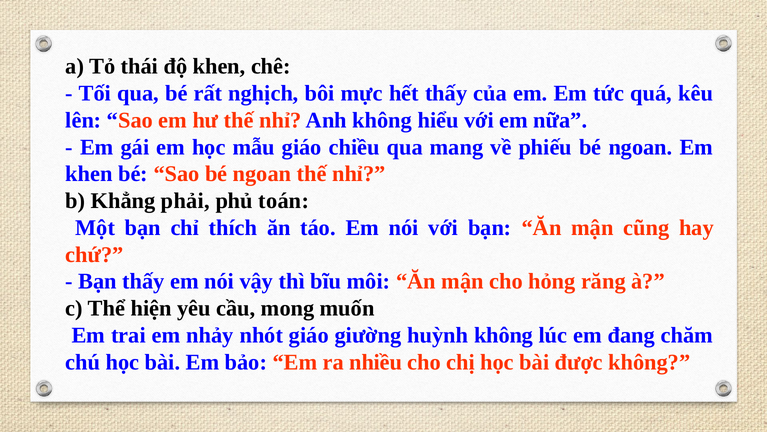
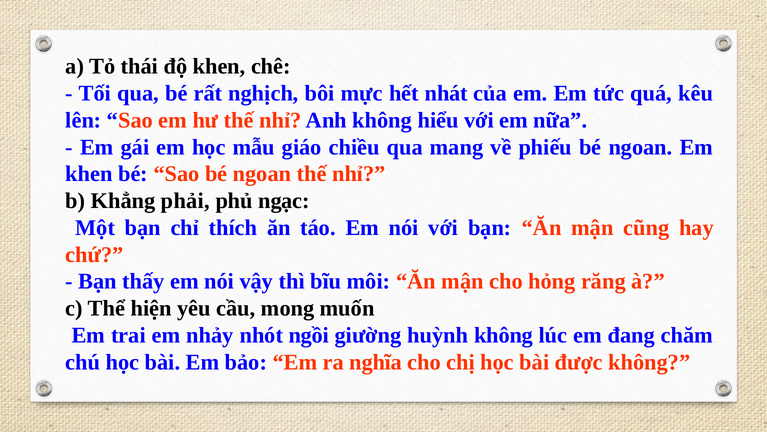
hết thấy: thấy -> nhát (446, 93)
toán: toán -> ngạc (284, 201)
nhót giáo: giáo -> ngồi (309, 335)
nhiều: nhiều -> nghĩa (376, 362)
